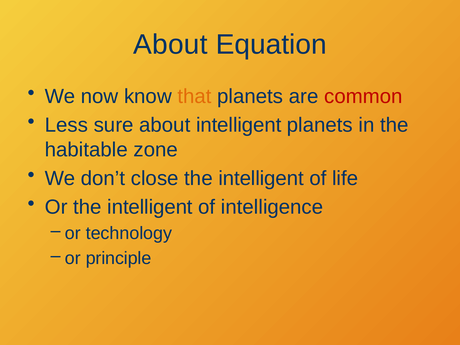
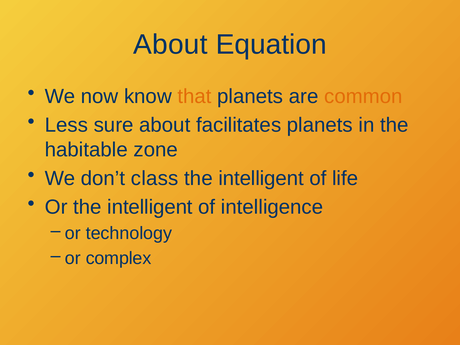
common colour: red -> orange (363, 96)
about intelligent: intelligent -> facilitates (239, 125)
close: close -> class (155, 178)
principle: principle -> complex (119, 258)
